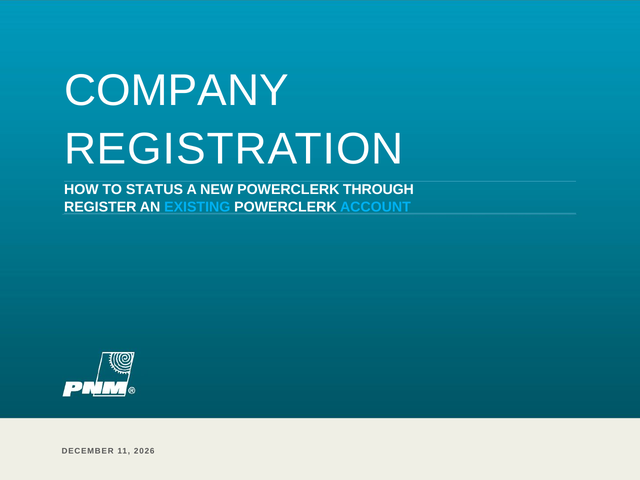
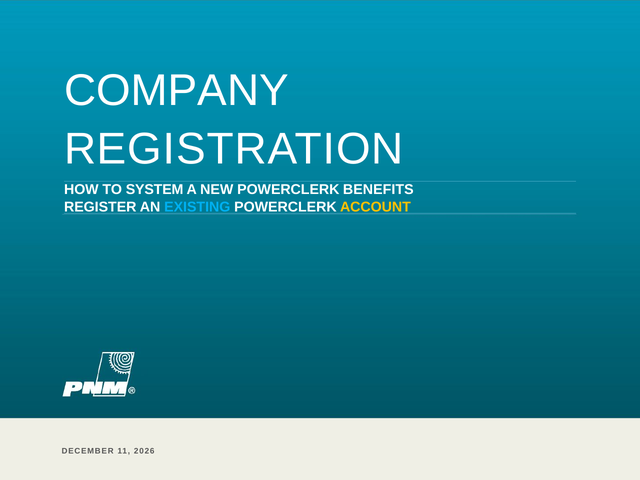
STATUS: STATUS -> SYSTEM (155, 190)
THROUGH: THROUGH -> BENEFITS (378, 190)
ACCOUNT colour: light blue -> yellow (375, 207)
